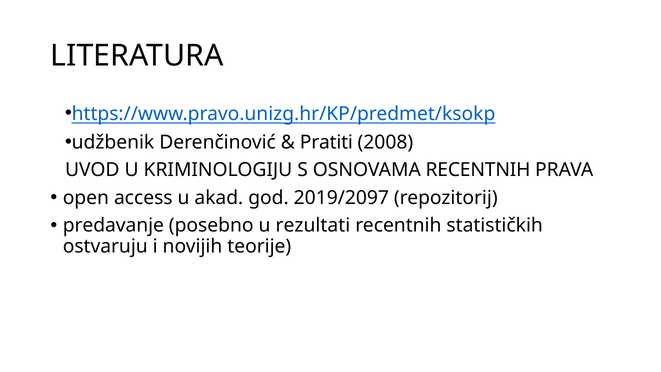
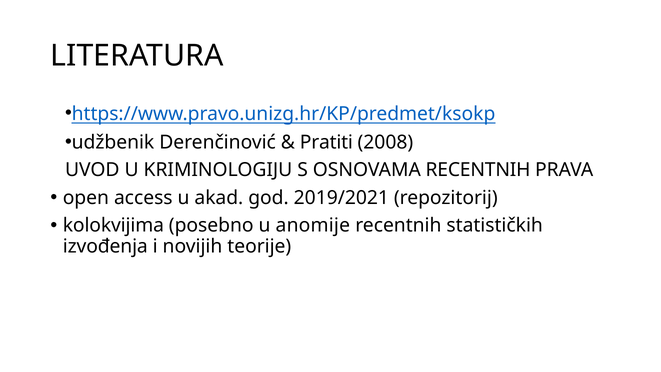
2019/2097: 2019/2097 -> 2019/2021 (341, 198)
predavanje: predavanje -> kolokvijima (113, 225)
rezultati: rezultati -> anomije (313, 225)
ostvaruju: ostvaruju -> izvođenja (105, 246)
